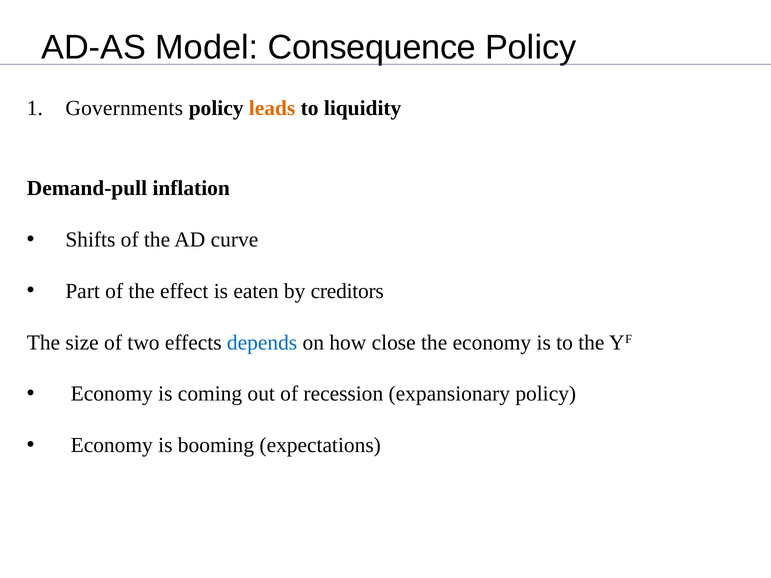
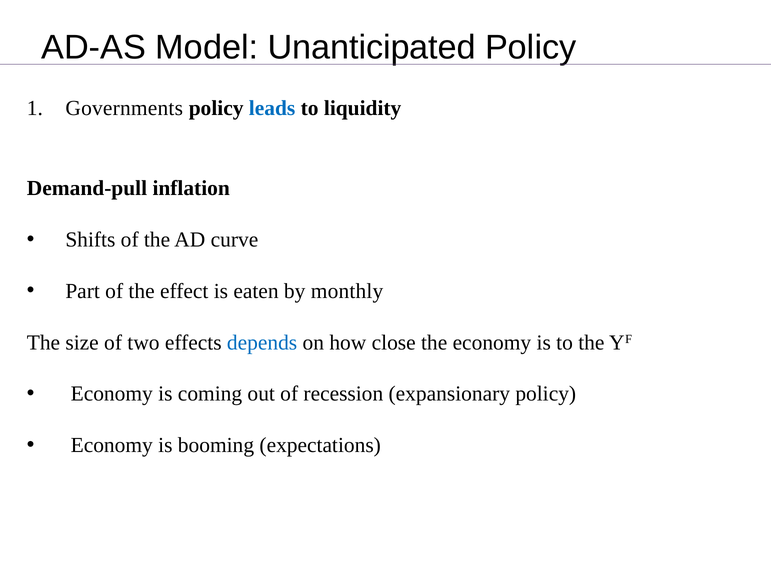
Consequence: Consequence -> Unanticipated (372, 47)
leads colour: orange -> blue (272, 108)
creditors: creditors -> monthly (347, 291)
